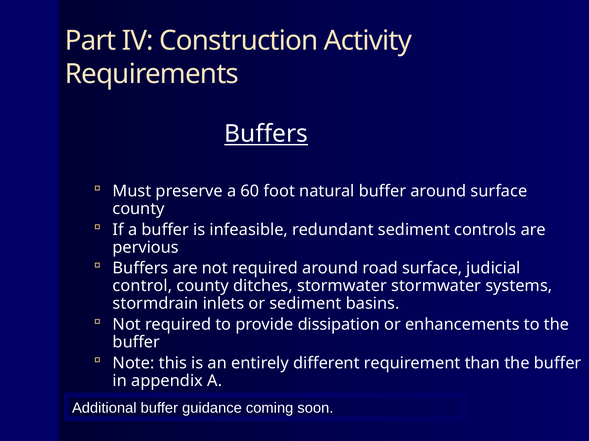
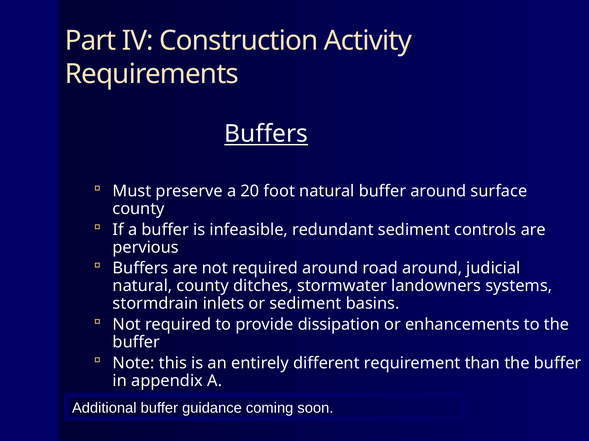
60: 60 -> 20 (250, 191)
road surface: surface -> around (432, 269)
control: control -> natural (142, 286)
stormwater stormwater: stormwater -> landowners (436, 286)
